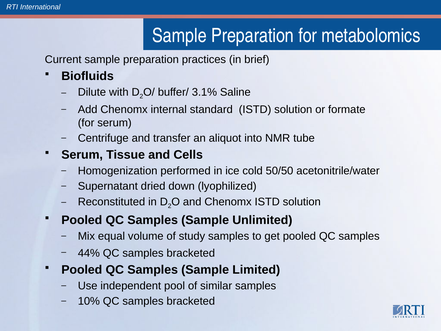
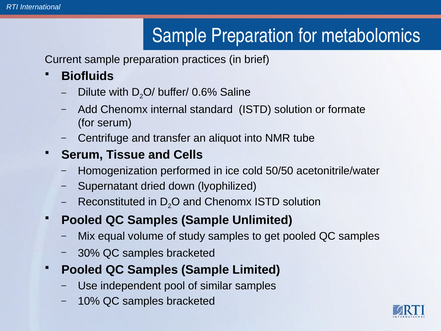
3.1%: 3.1% -> 0.6% (204, 92)
44%: 44% -> 30% (89, 253)
